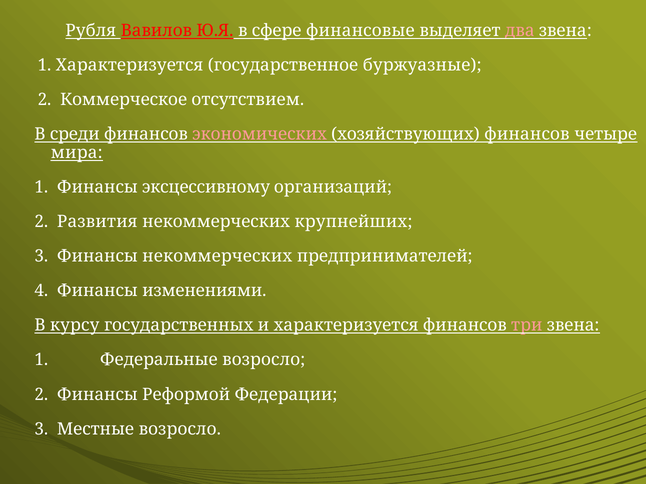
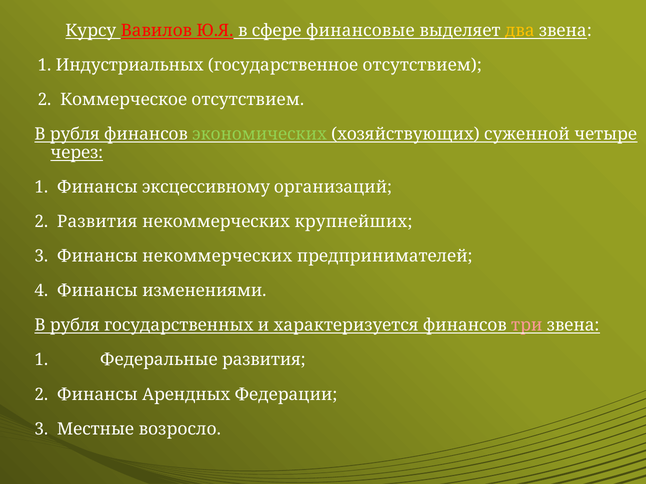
Рубля: Рубля -> Курсу (91, 31)
два colour: pink -> yellow (520, 31)
1 Характеризуется: Характеризуется -> Индустриальных (130, 65)
государственное буржуазные: буржуазные -> отсутствием (422, 65)
среди: среди -> рубля (75, 134)
экономических colour: pink -> light green (260, 134)
хозяйствующих финансов: финансов -> суженной (527, 134)
мира: мира -> через (77, 153)
курсу: курсу -> рубля (75, 326)
Федеральные возросло: возросло -> развития (264, 360)
Реформой: Реформой -> Арендных (186, 395)
